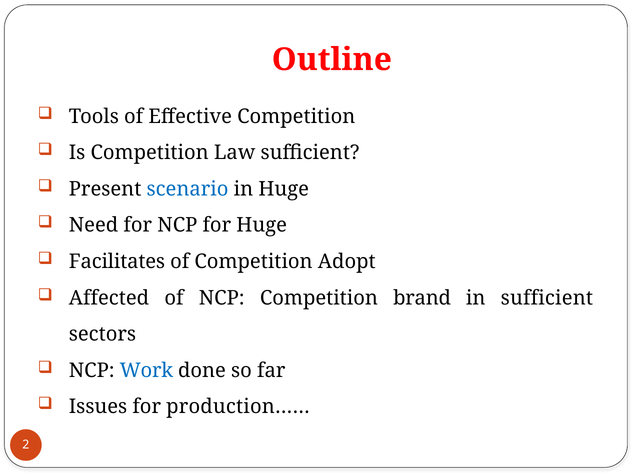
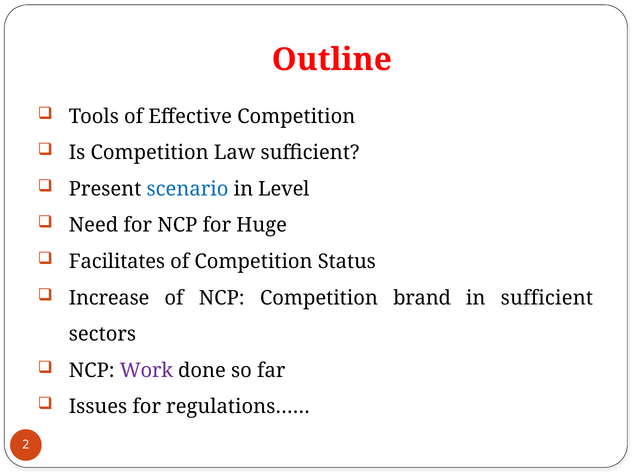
in Huge: Huge -> Level (284, 189)
Adopt: Adopt -> Status (347, 262)
Affected: Affected -> Increase (109, 298)
Work colour: blue -> purple (146, 371)
production……: production…… -> regulations…… (238, 407)
